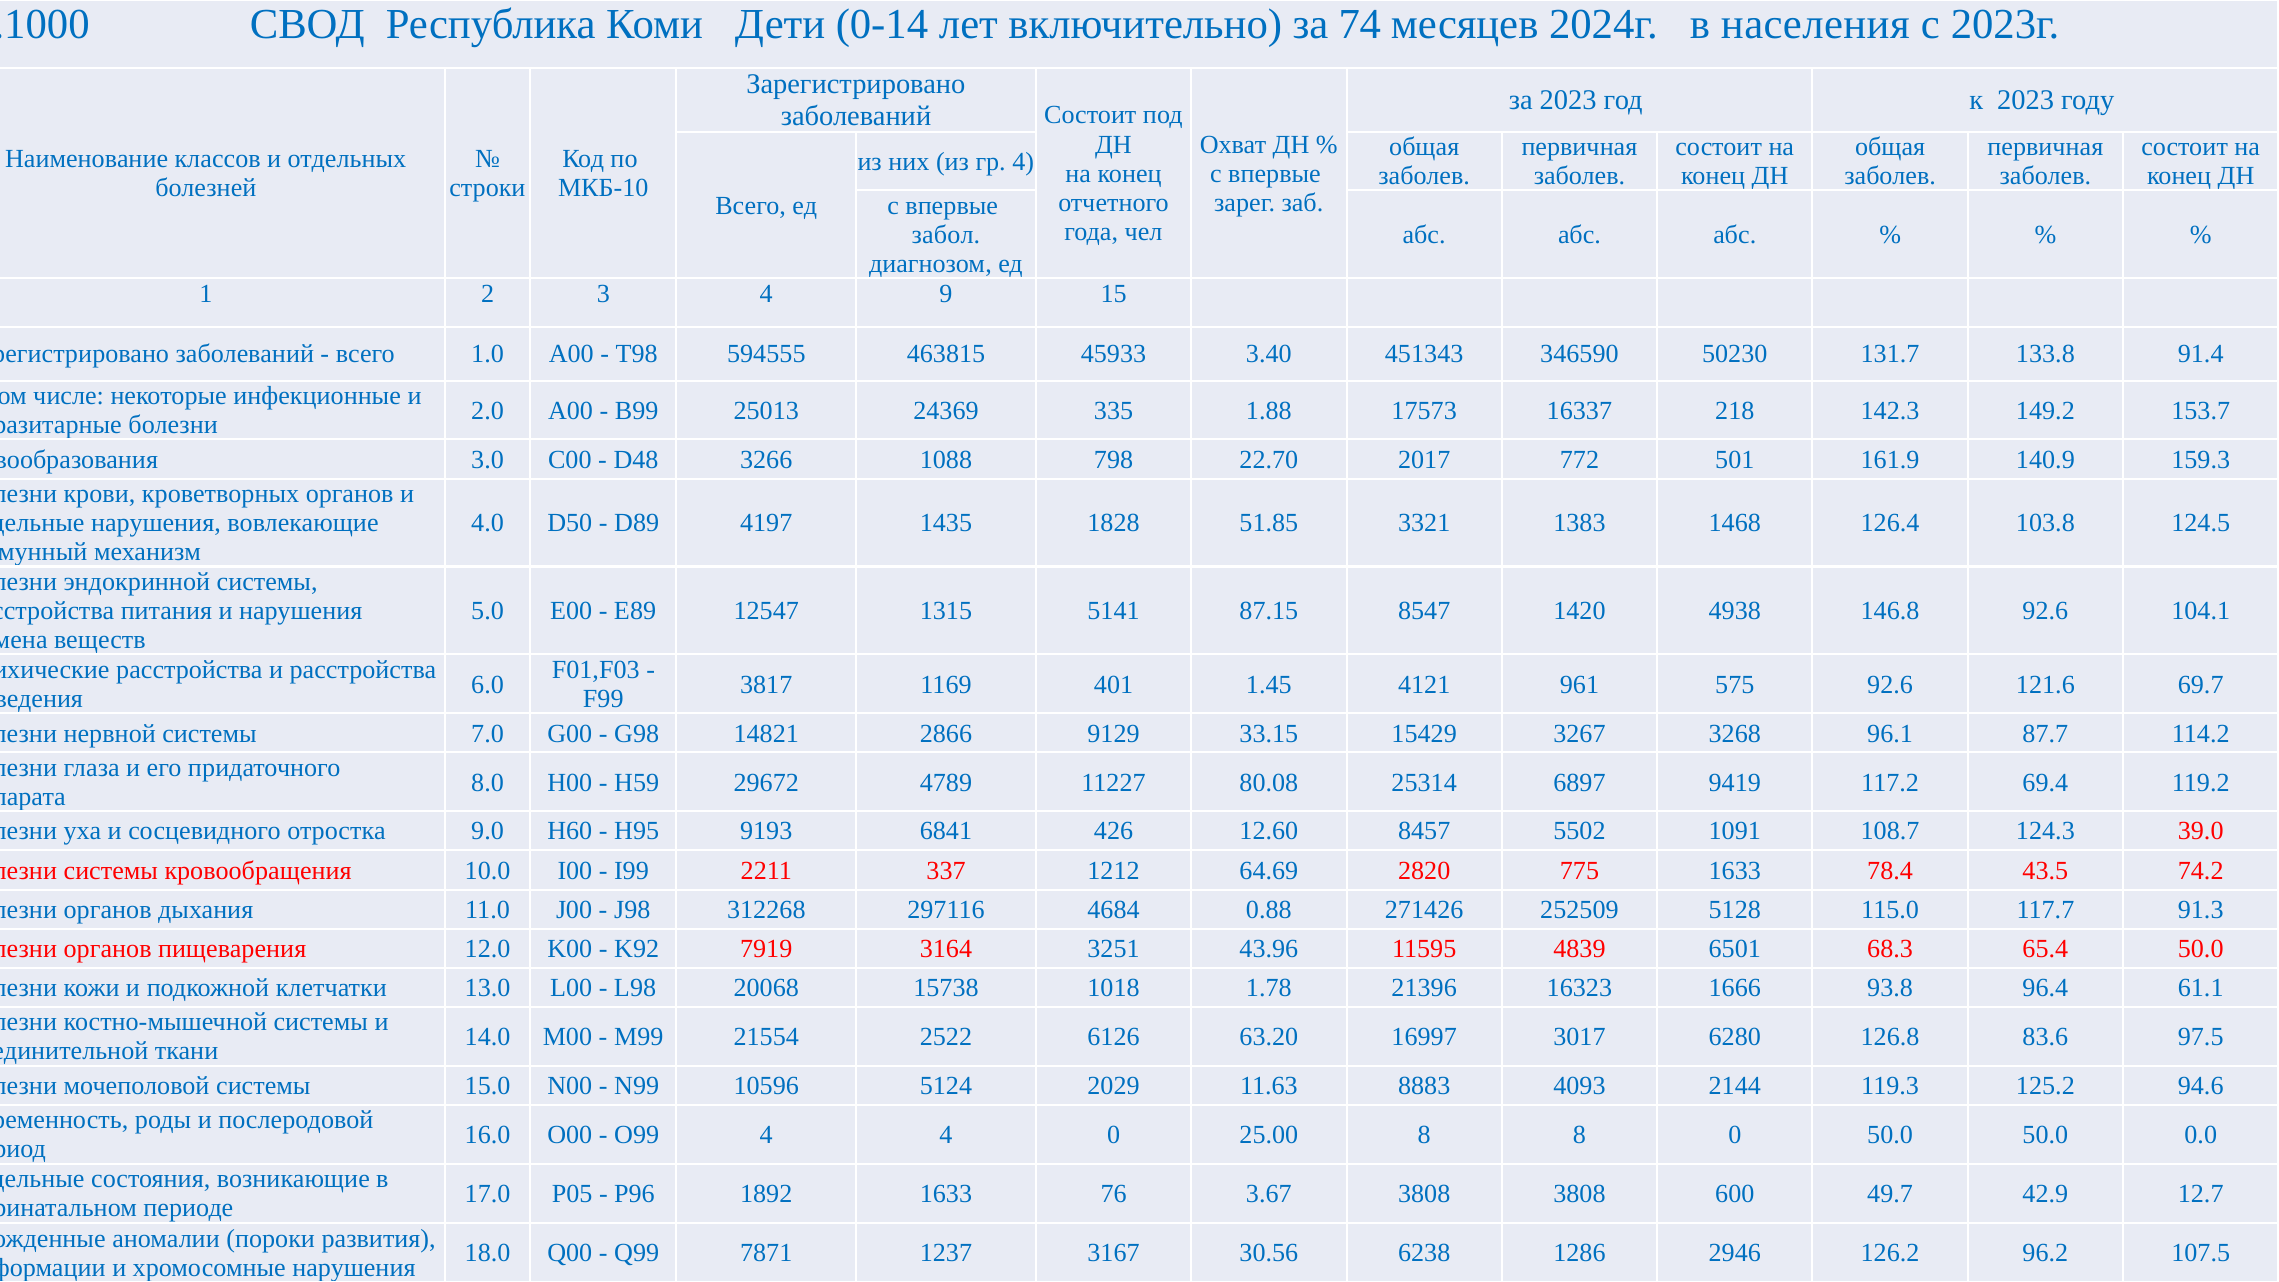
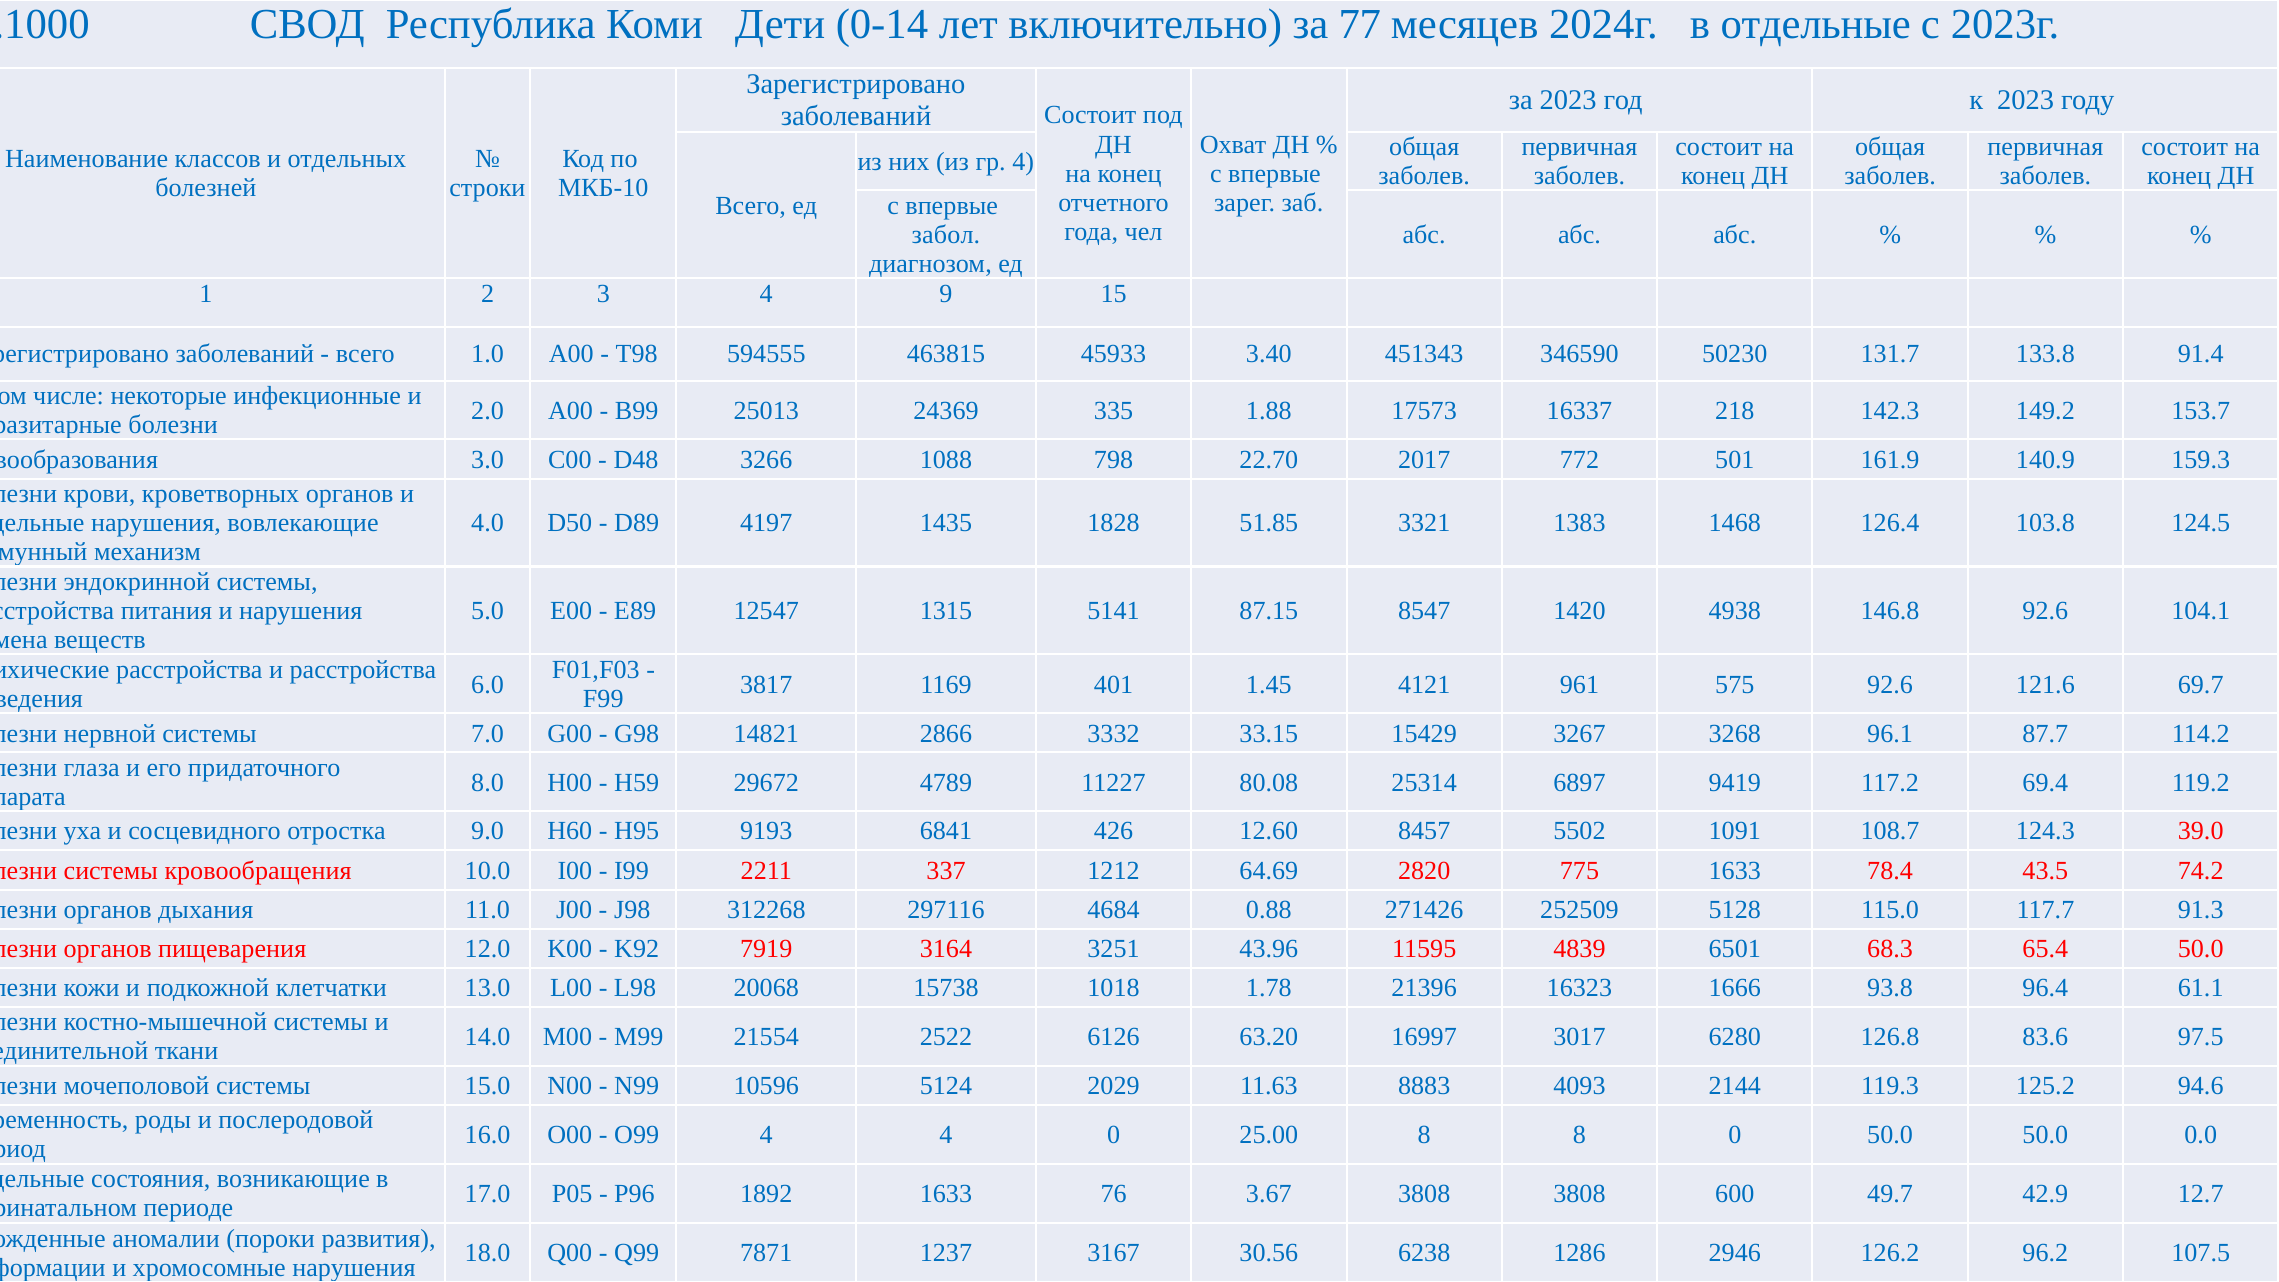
74: 74 -> 77 (1360, 25)
в населения: населения -> отдельные (1816, 25)
9129: 9129 -> 3332 (1114, 733)
